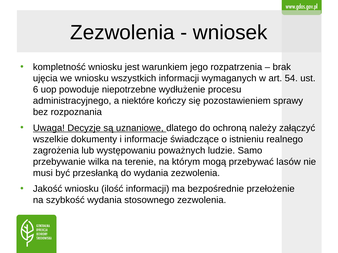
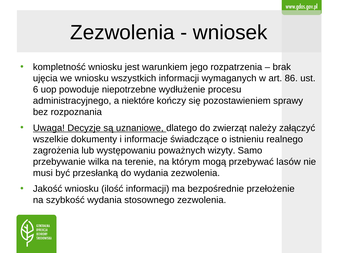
54: 54 -> 86 (291, 78)
ochroną: ochroną -> zwierząt (230, 128)
ludzie: ludzie -> wizyty (222, 151)
